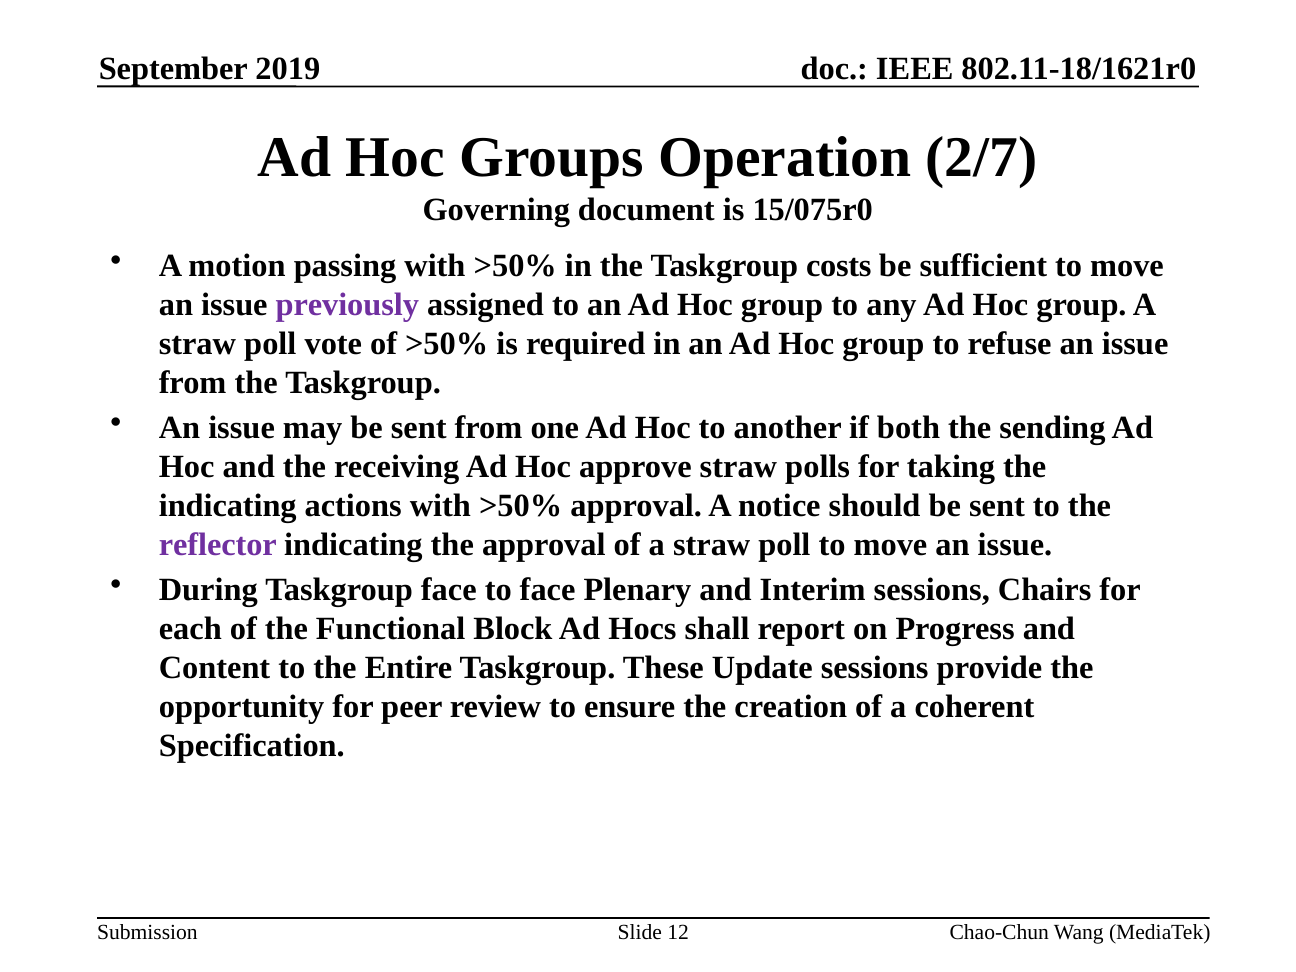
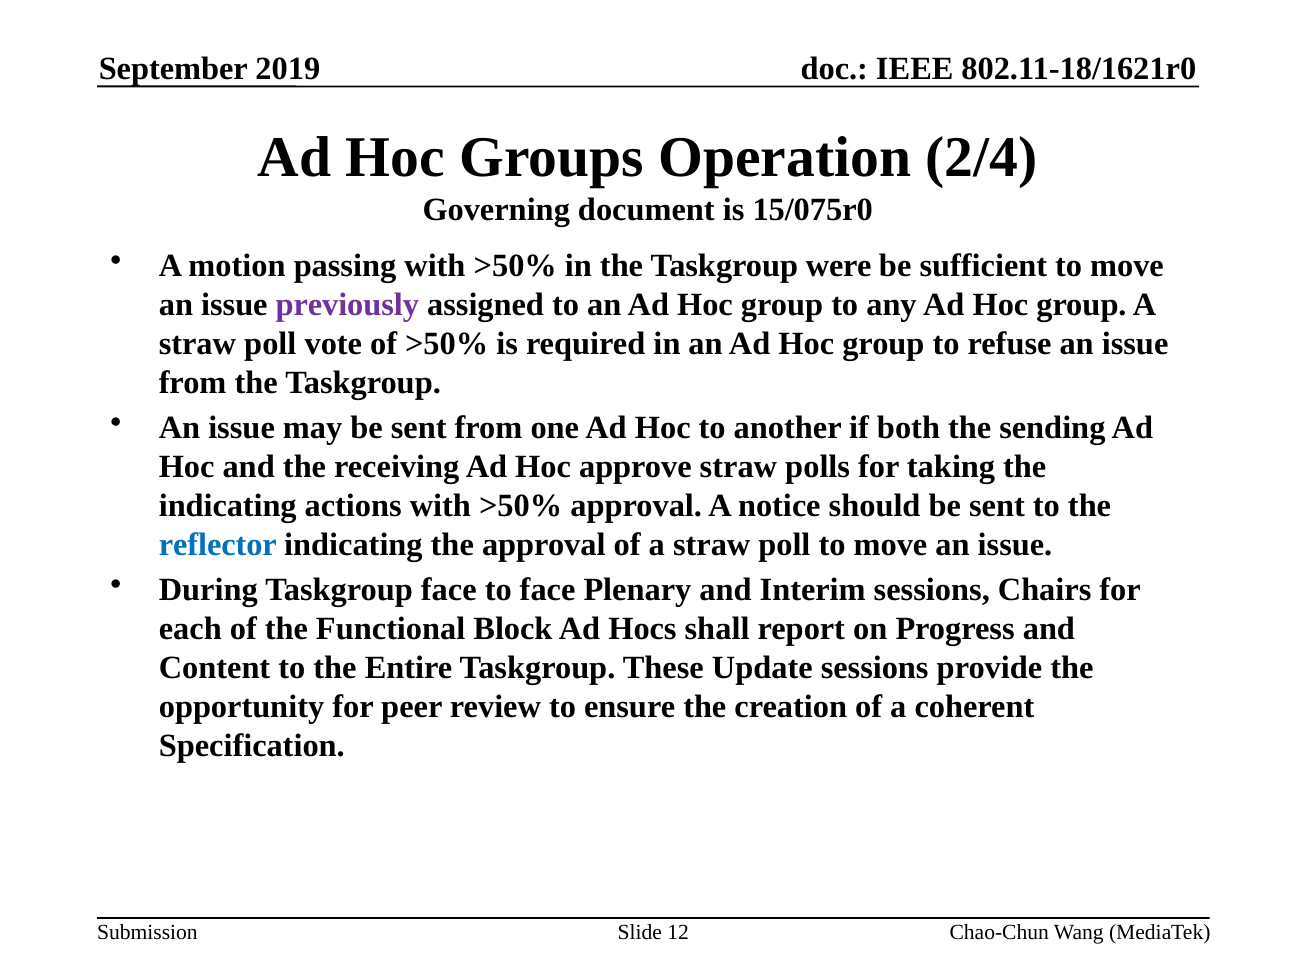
2/7: 2/7 -> 2/4 (981, 157)
costs: costs -> were (839, 266)
reflector colour: purple -> blue (218, 544)
